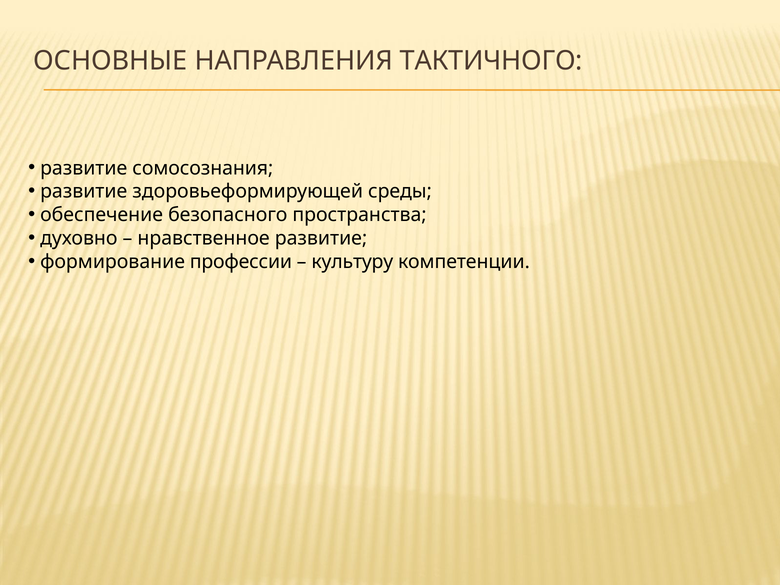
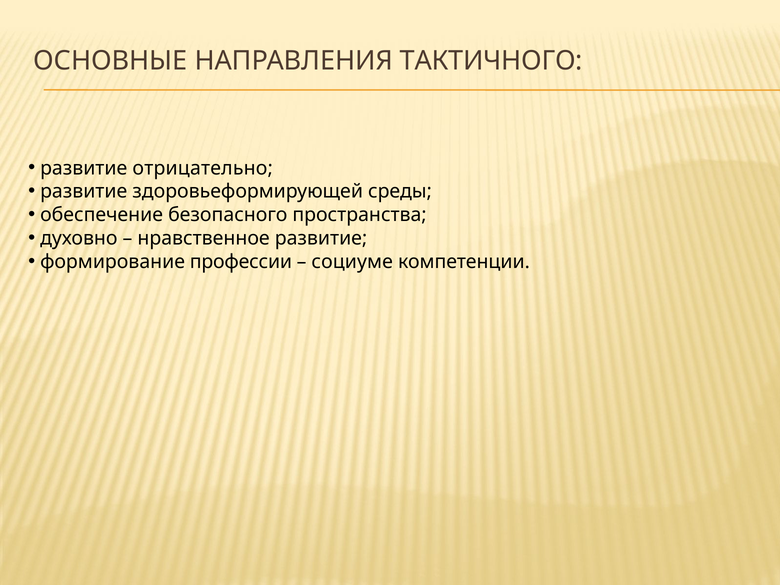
сомосознания: сомосознания -> отрицательно (203, 168)
культуру: культуру -> социуме (352, 262)
